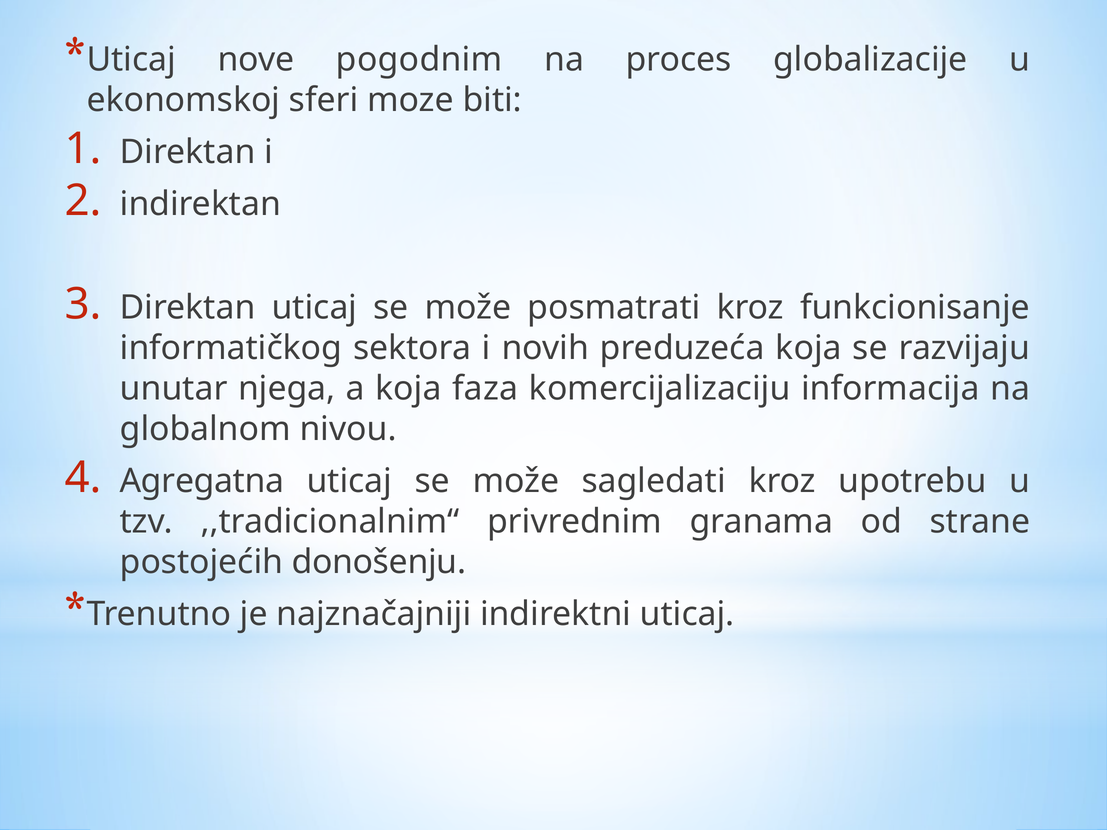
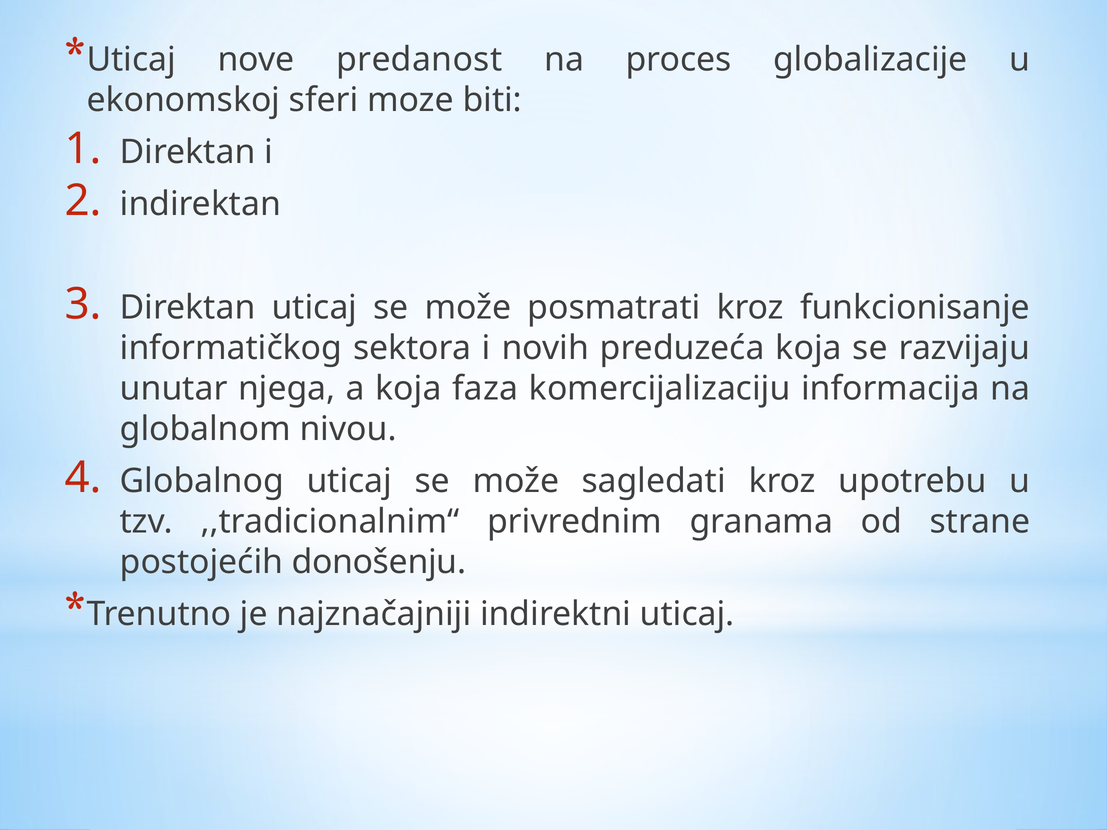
pogodnim: pogodnim -> predanost (419, 60)
Agregatna: Agregatna -> Globalnog (202, 481)
